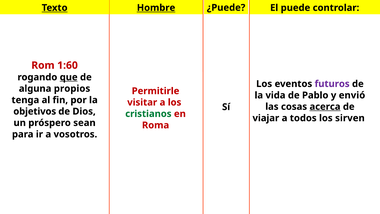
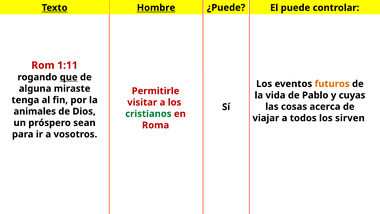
1:60: 1:60 -> 1:11 (68, 65)
futuros colour: purple -> orange (332, 84)
propios: propios -> miraste (72, 89)
envió: envió -> cuyas (352, 95)
acerca underline: present -> none (325, 107)
objetivos: objetivos -> animales (35, 111)
